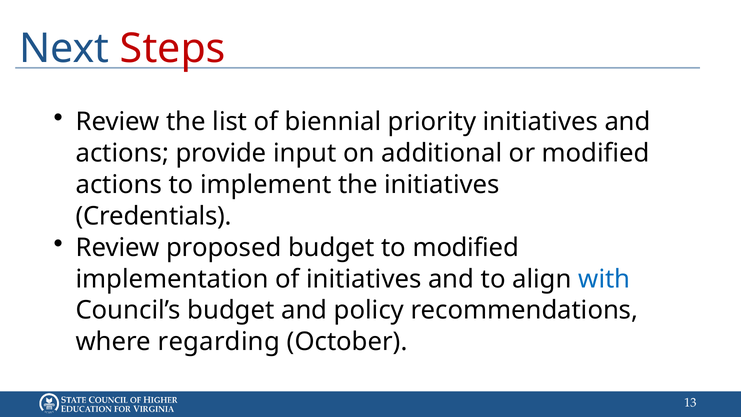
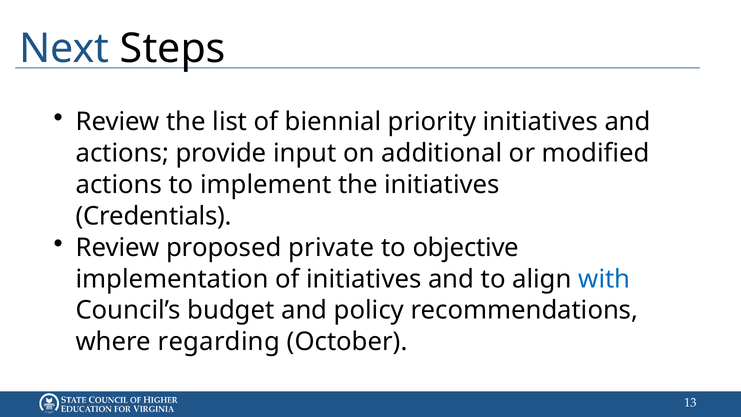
Steps colour: red -> black (173, 49)
proposed budget: budget -> private (331, 247)
to modified: modified -> objective (466, 247)
